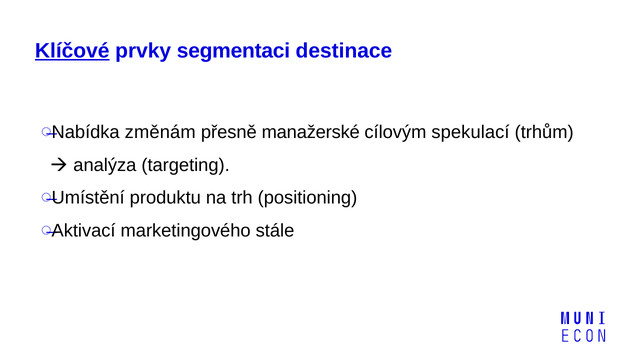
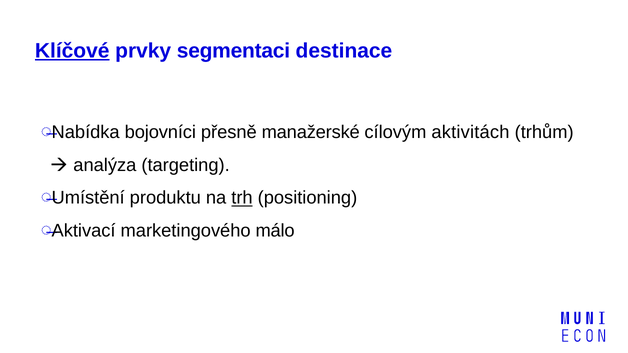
změnám: změnám -> bojovníci (160, 132)
spekulací: spekulací -> aktivitách (470, 132)
trh underline: none -> present (242, 198)
stále: stále -> málo (275, 231)
